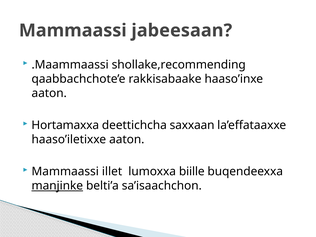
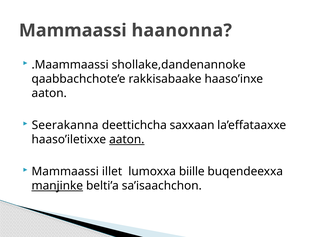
jabeesaan: jabeesaan -> haanonna (182, 30)
shollake,recommending: shollake,recommending -> shollake,dandenannoke (179, 65)
Hortamaxxa: Hortamaxxa -> Seerakanna (65, 125)
aaton underline: none -> present (127, 139)
